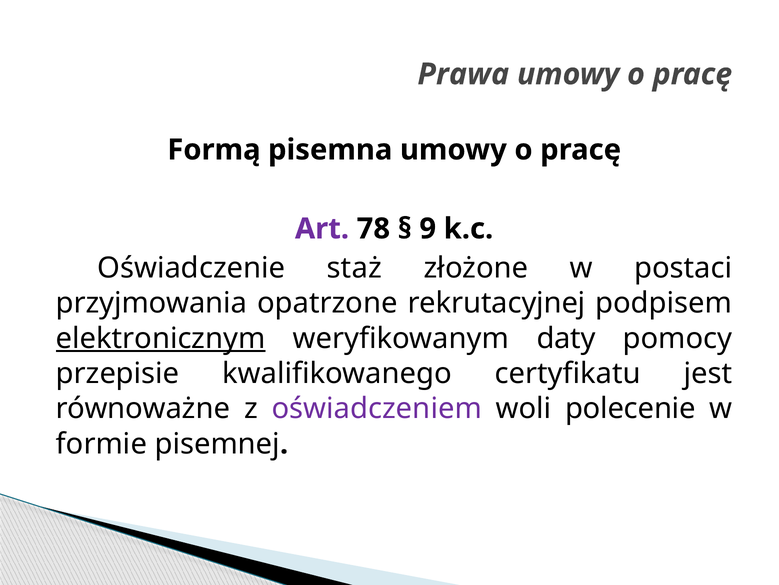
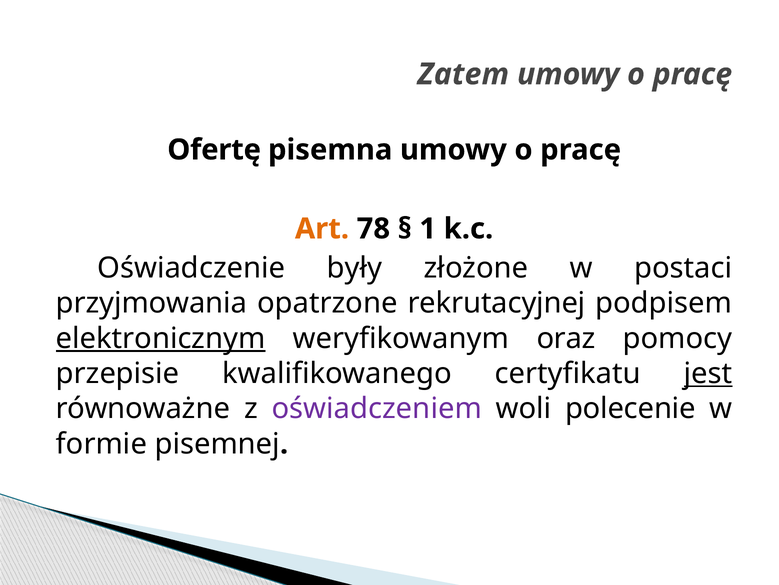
Prawa: Prawa -> Zatem (463, 74)
Formą: Formą -> Ofertę (214, 150)
Art colour: purple -> orange (322, 228)
9: 9 -> 1 (428, 228)
staż: staż -> były (355, 268)
daty: daty -> oraz (566, 338)
jest underline: none -> present (708, 373)
